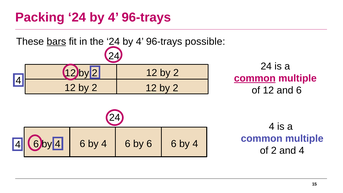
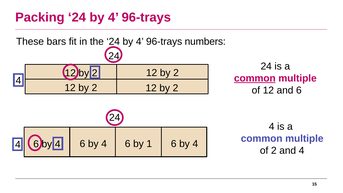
bars underline: present -> none (56, 41)
possible: possible -> numbers (205, 41)
by 6: 6 -> 1 (149, 144)
